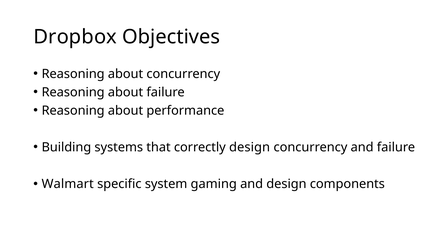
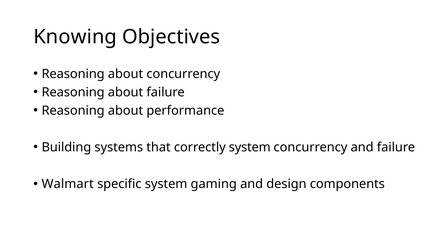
Dropbox: Dropbox -> Knowing (75, 37)
correctly design: design -> system (250, 148)
